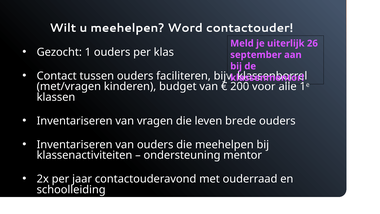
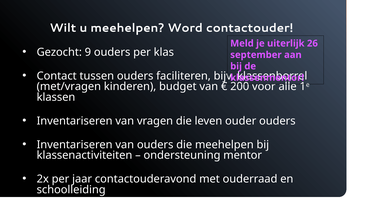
1: 1 -> 9 (88, 52)
brede: brede -> ouder (241, 121)
